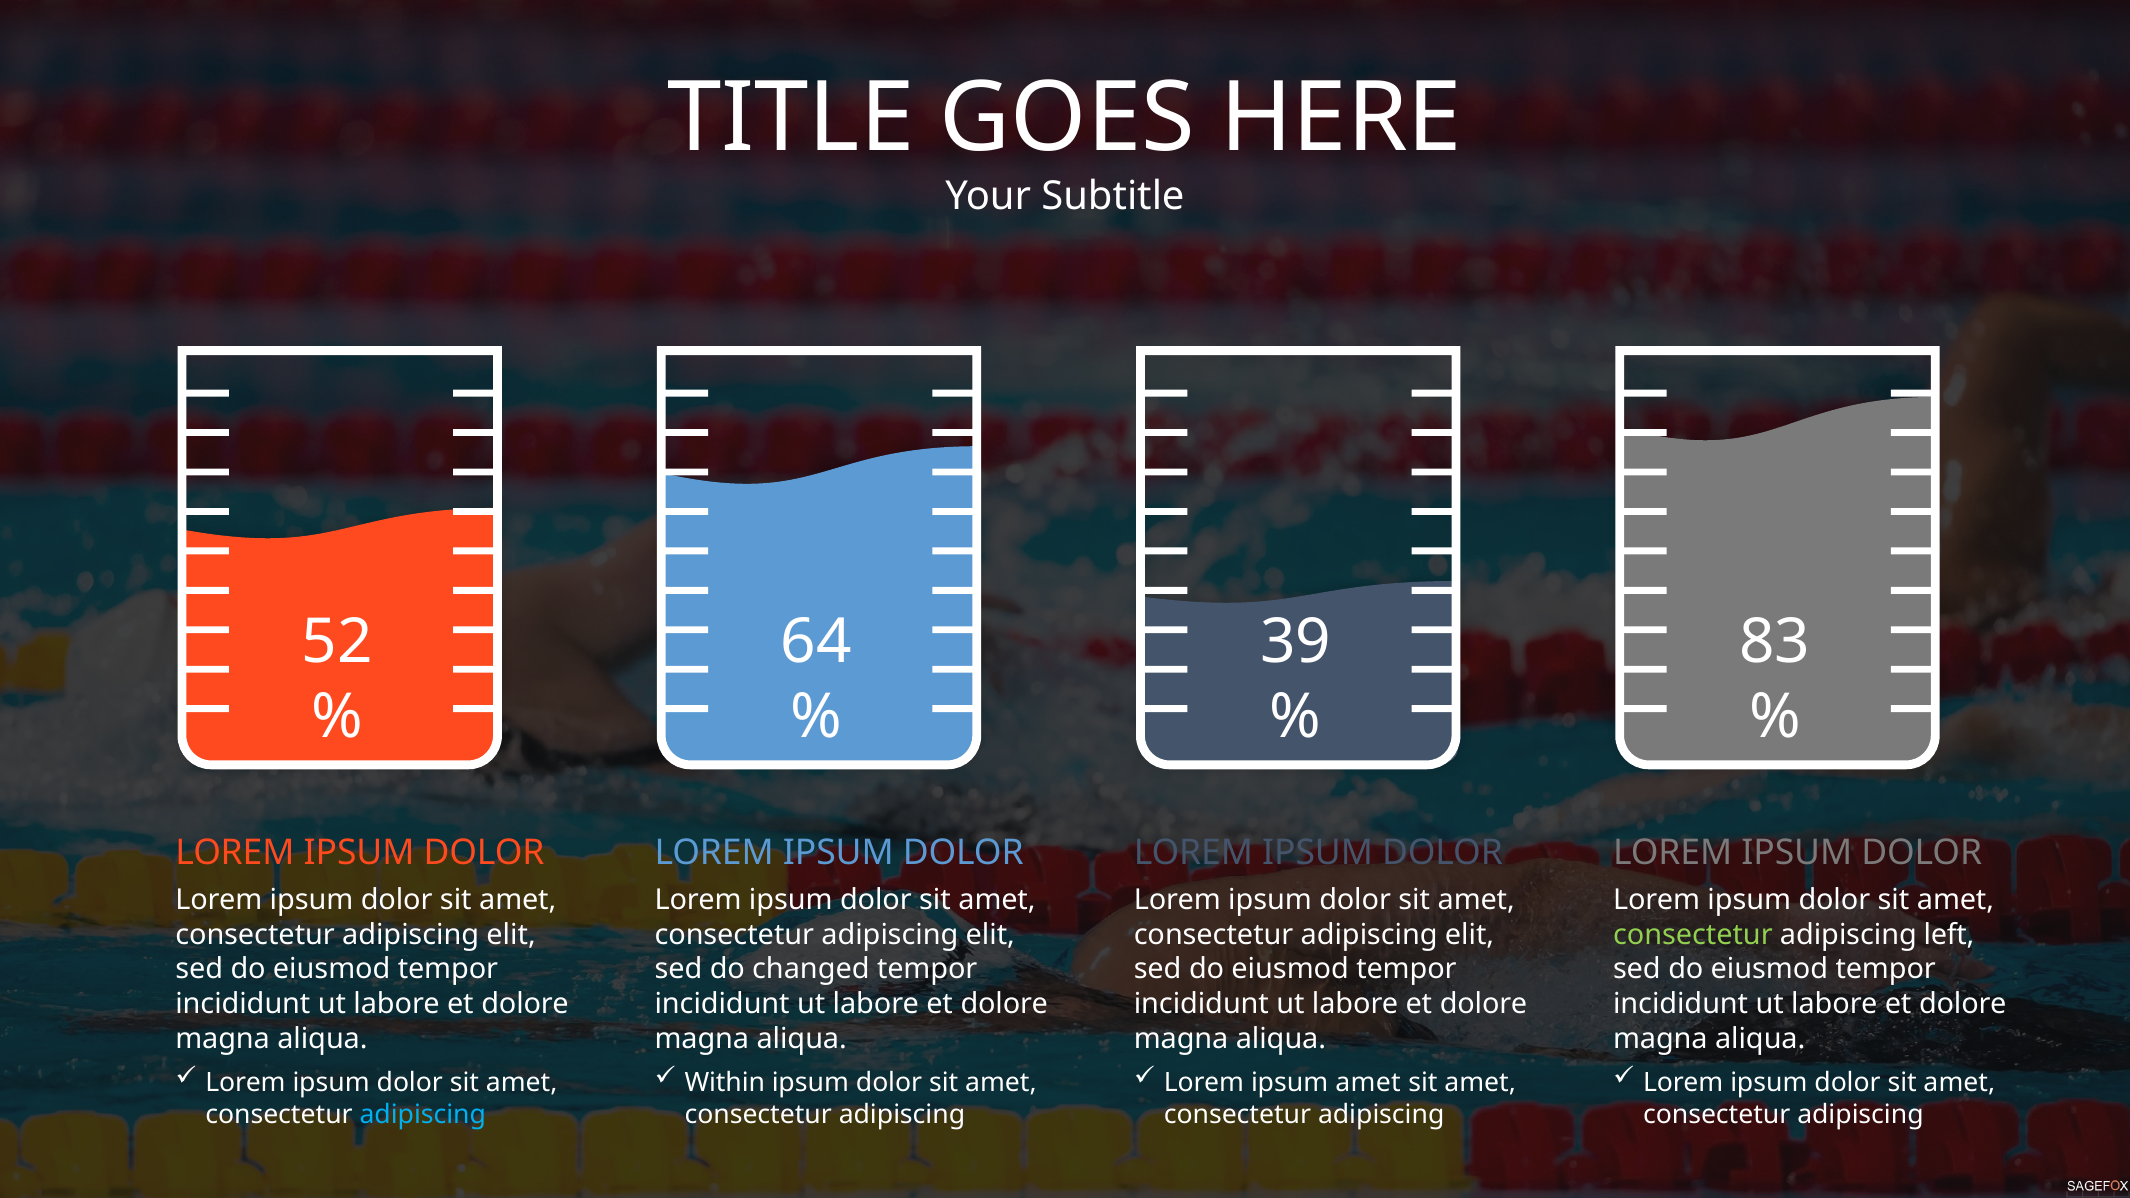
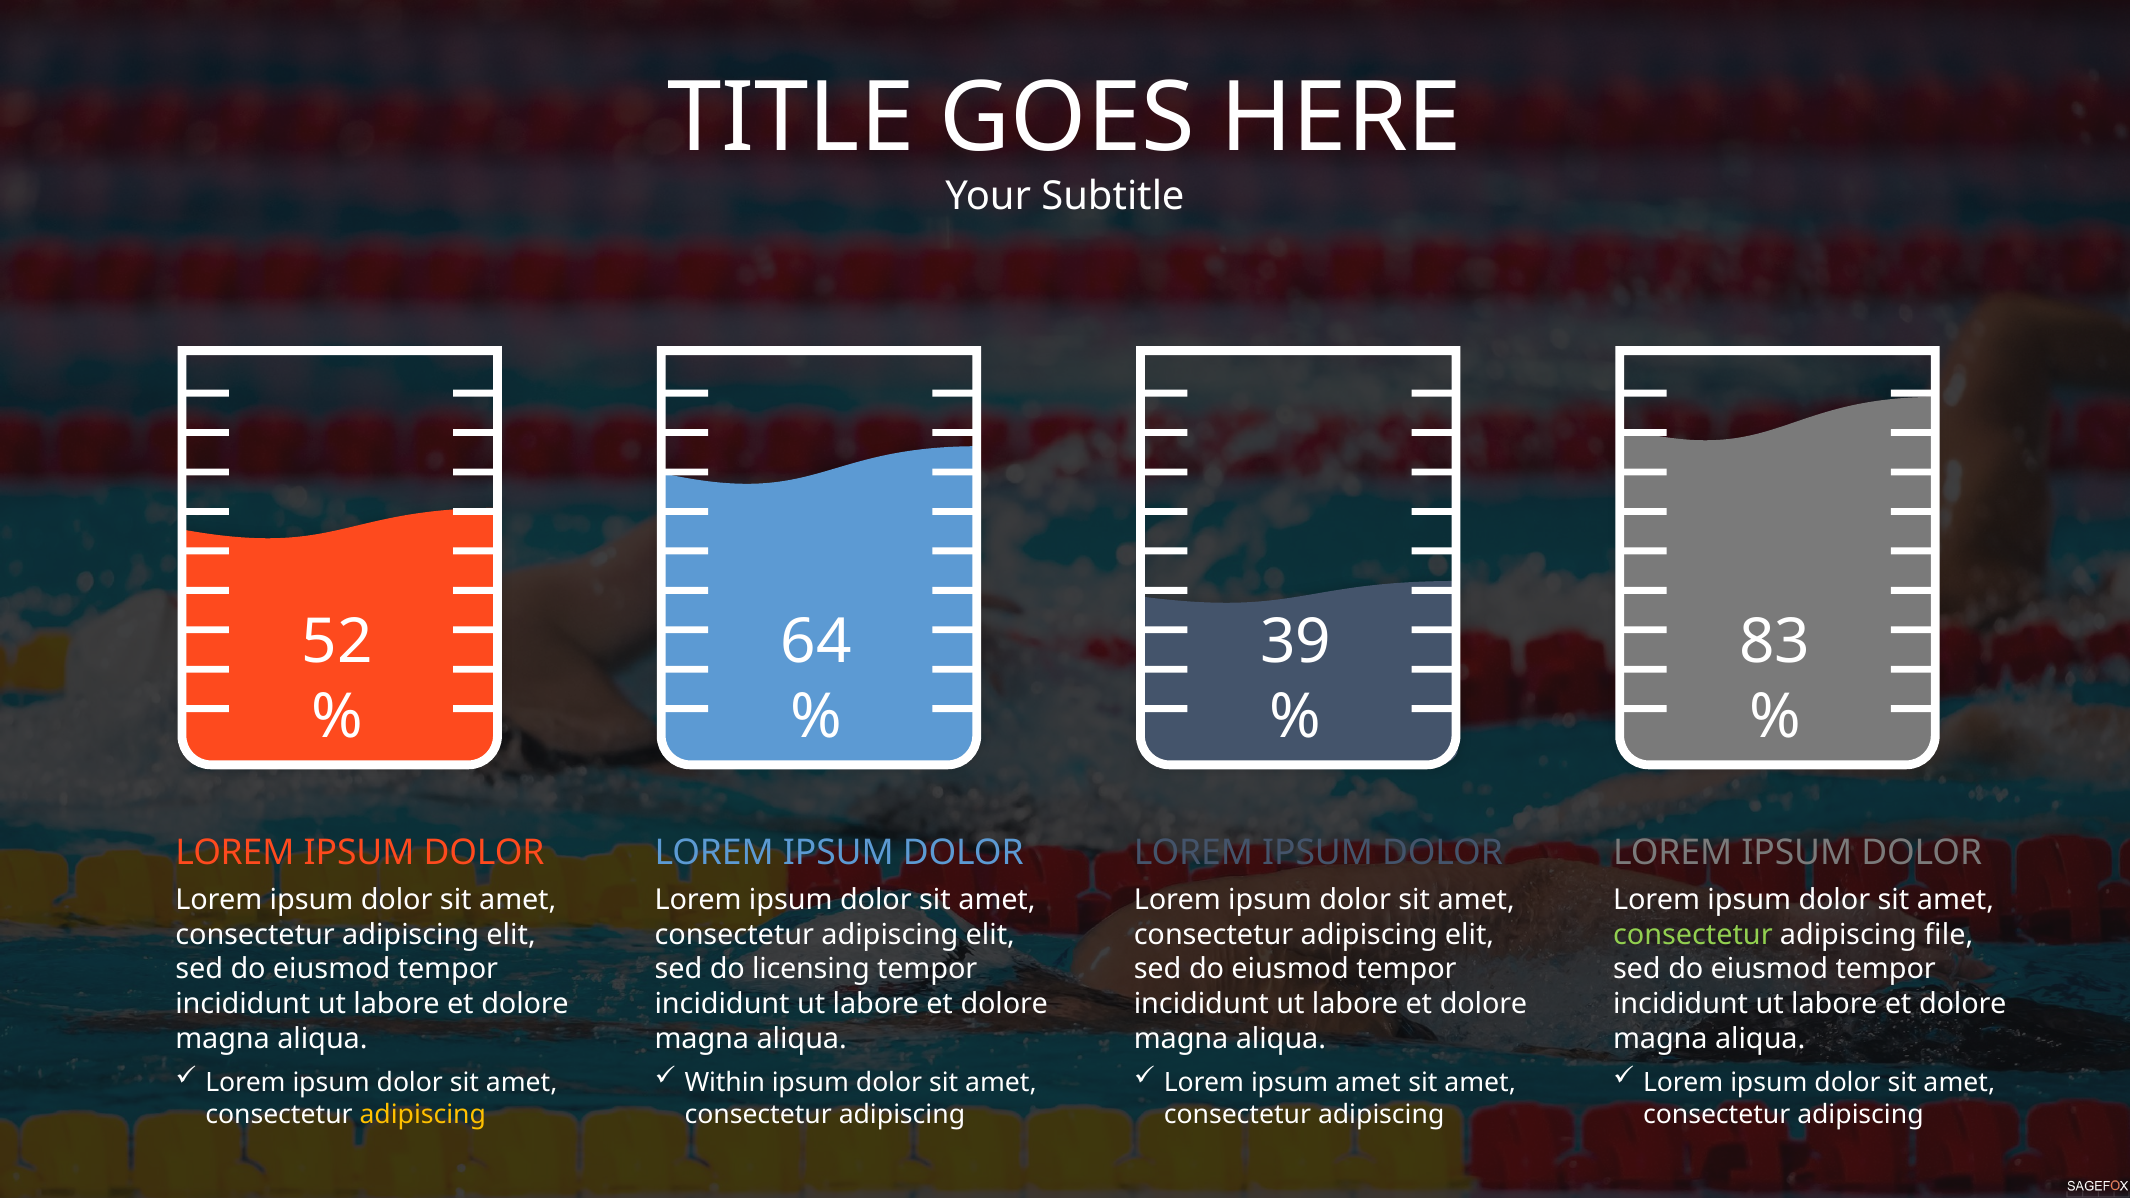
left: left -> file (1949, 935)
changed: changed -> licensing (811, 969)
adipiscing colour: light blue -> yellow (423, 1114)
